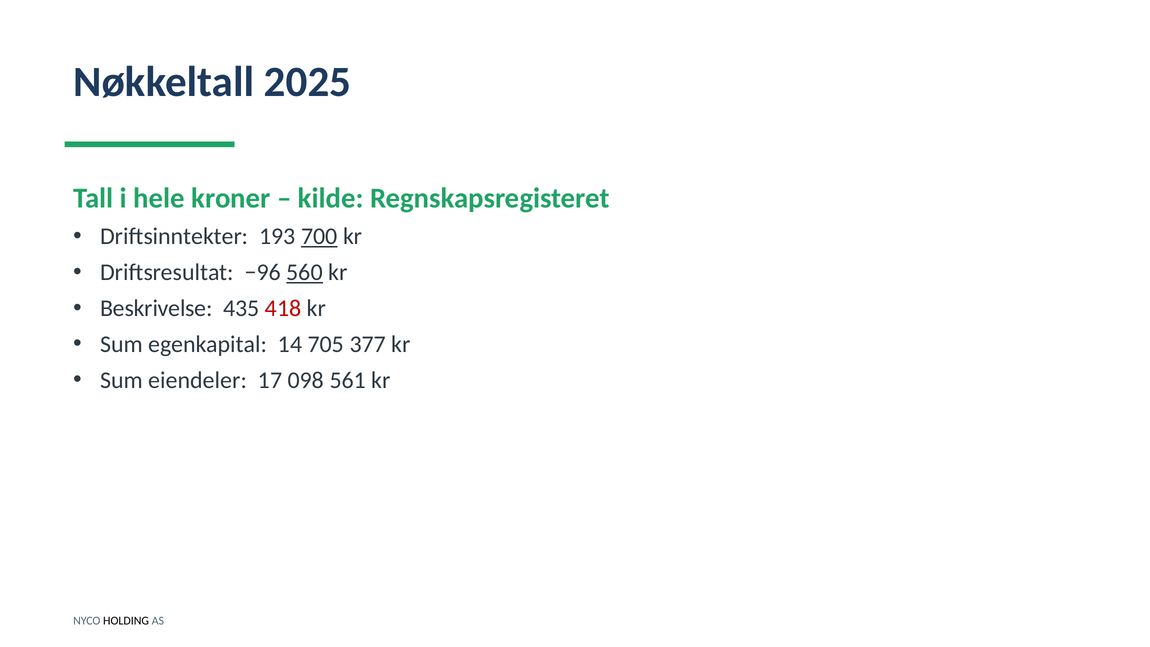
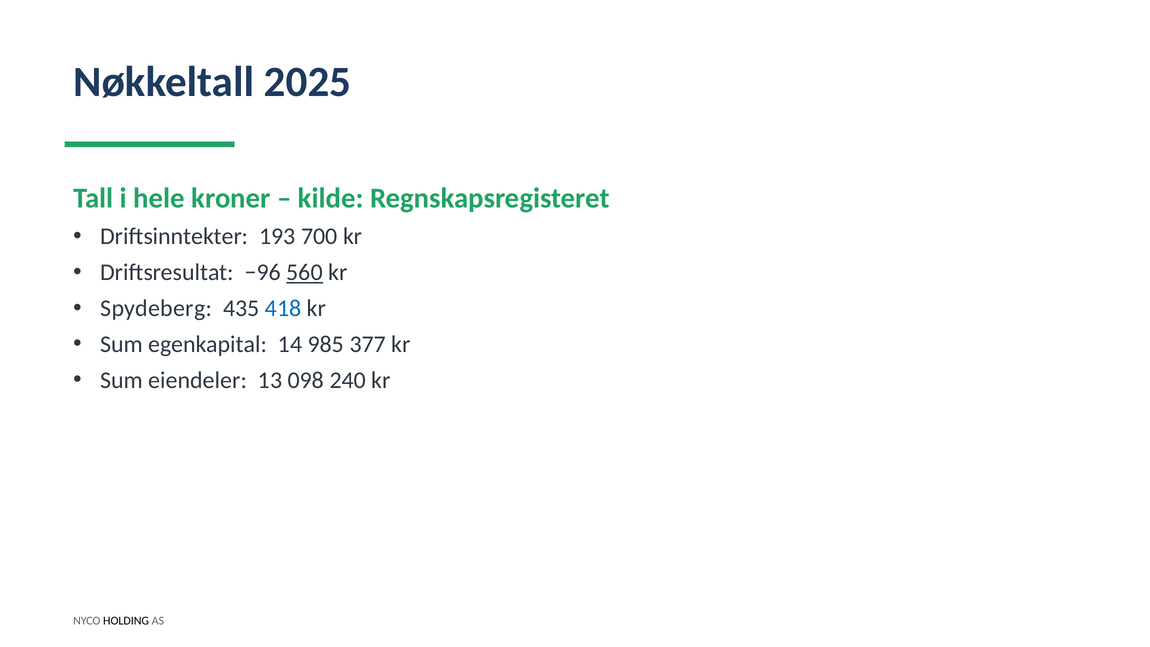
700 underline: present -> none (319, 236)
Beskrivelse: Beskrivelse -> Spydeberg (156, 308)
418 colour: red -> blue (283, 308)
705: 705 -> 985 (326, 344)
17: 17 -> 13 (270, 380)
561: 561 -> 240 (348, 380)
